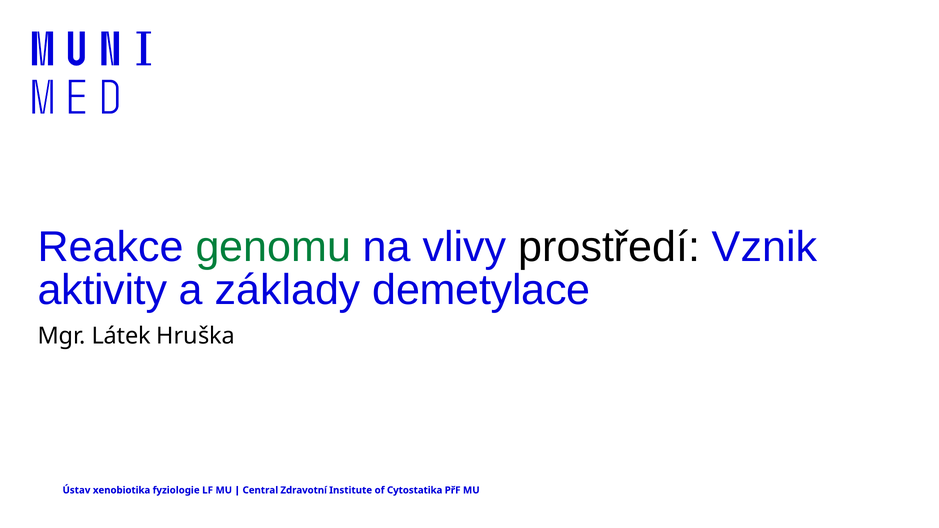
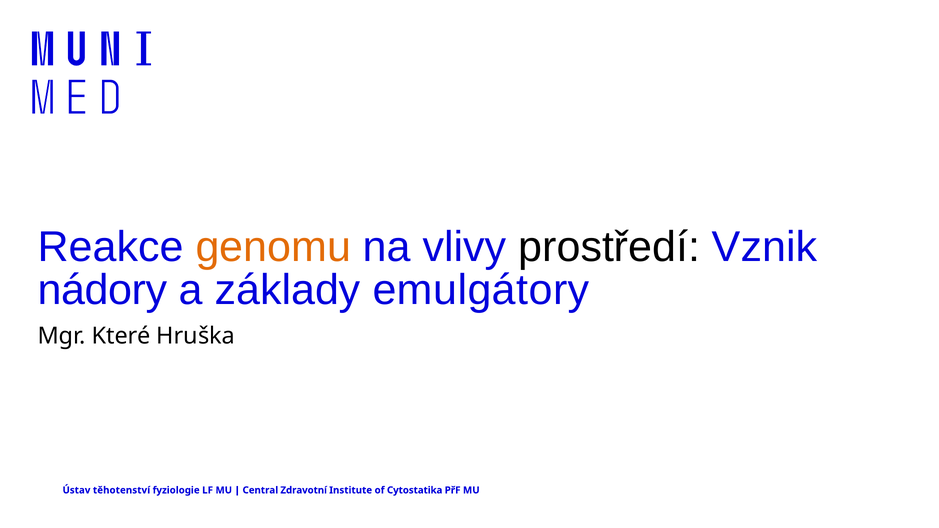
genomu colour: green -> orange (273, 247)
aktivity: aktivity -> nádory (102, 290)
demetylace: demetylace -> emulgátory (481, 290)
Látek: Látek -> Které (121, 336)
xenobiotika: xenobiotika -> těhotenství (121, 490)
